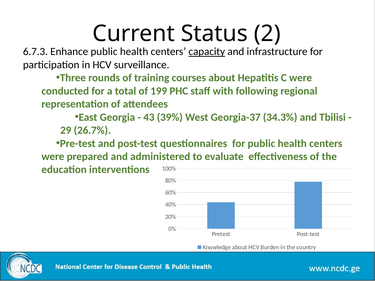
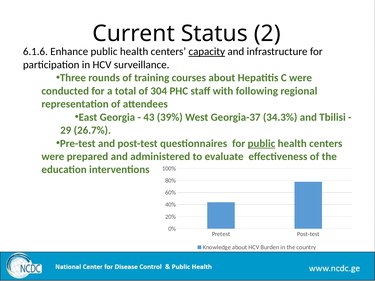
6.7.3: 6.7.3 -> 6.1.6 (35, 52)
199: 199 -> 304 (159, 91)
public underline: none -> present (261, 144)
